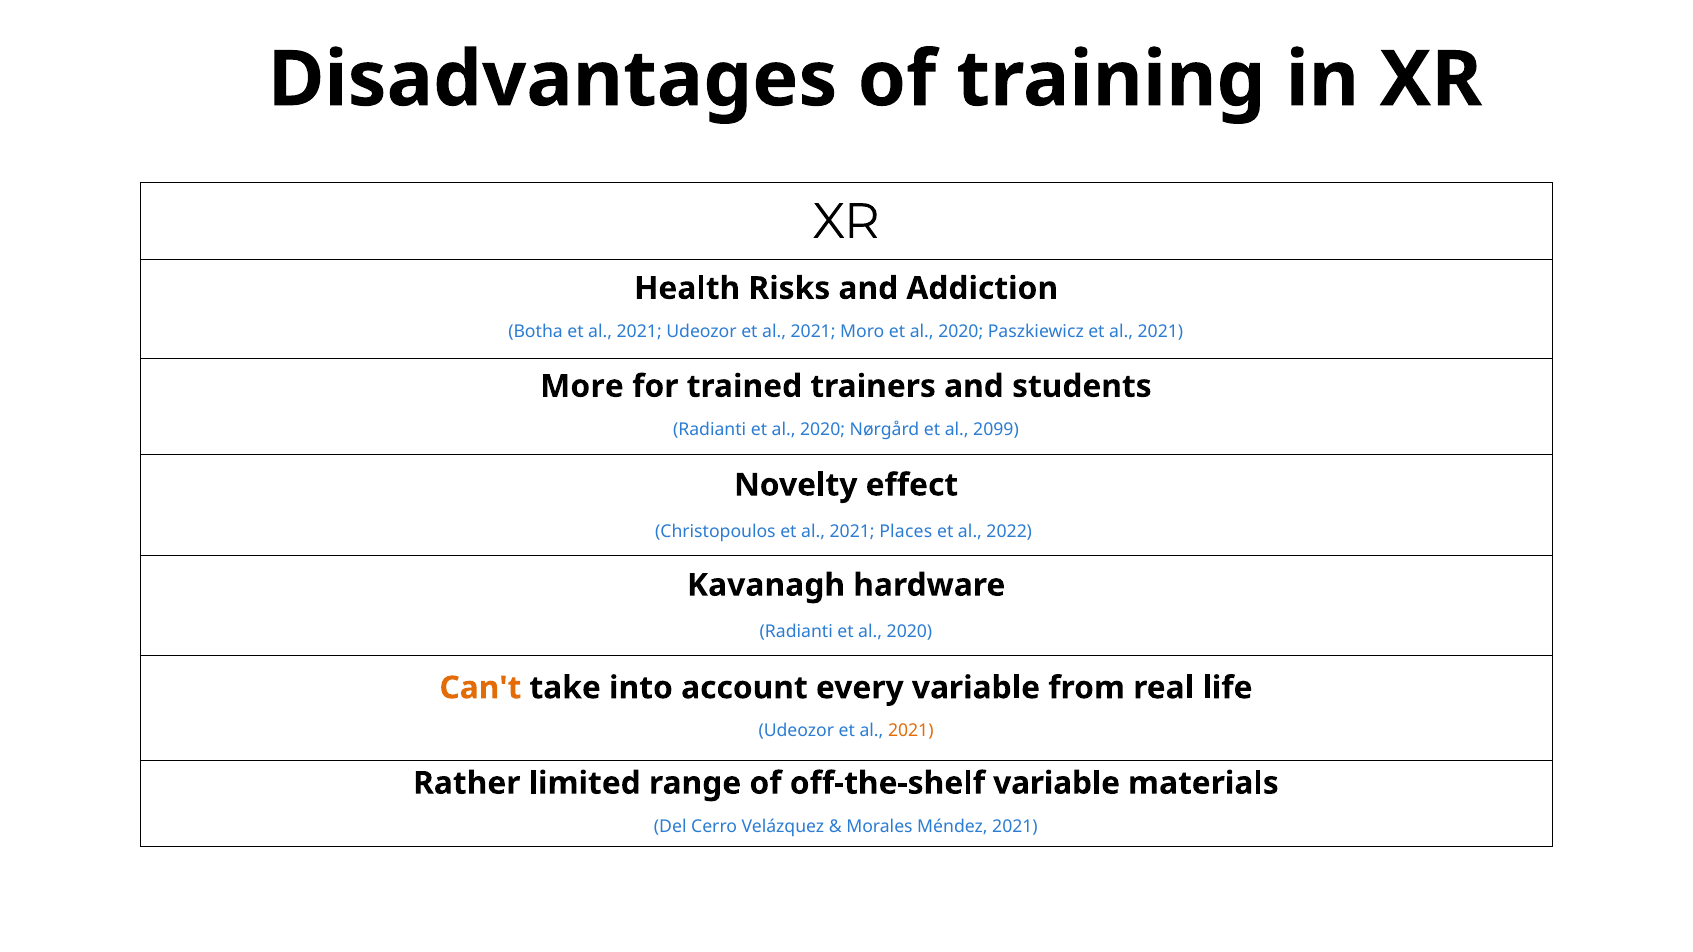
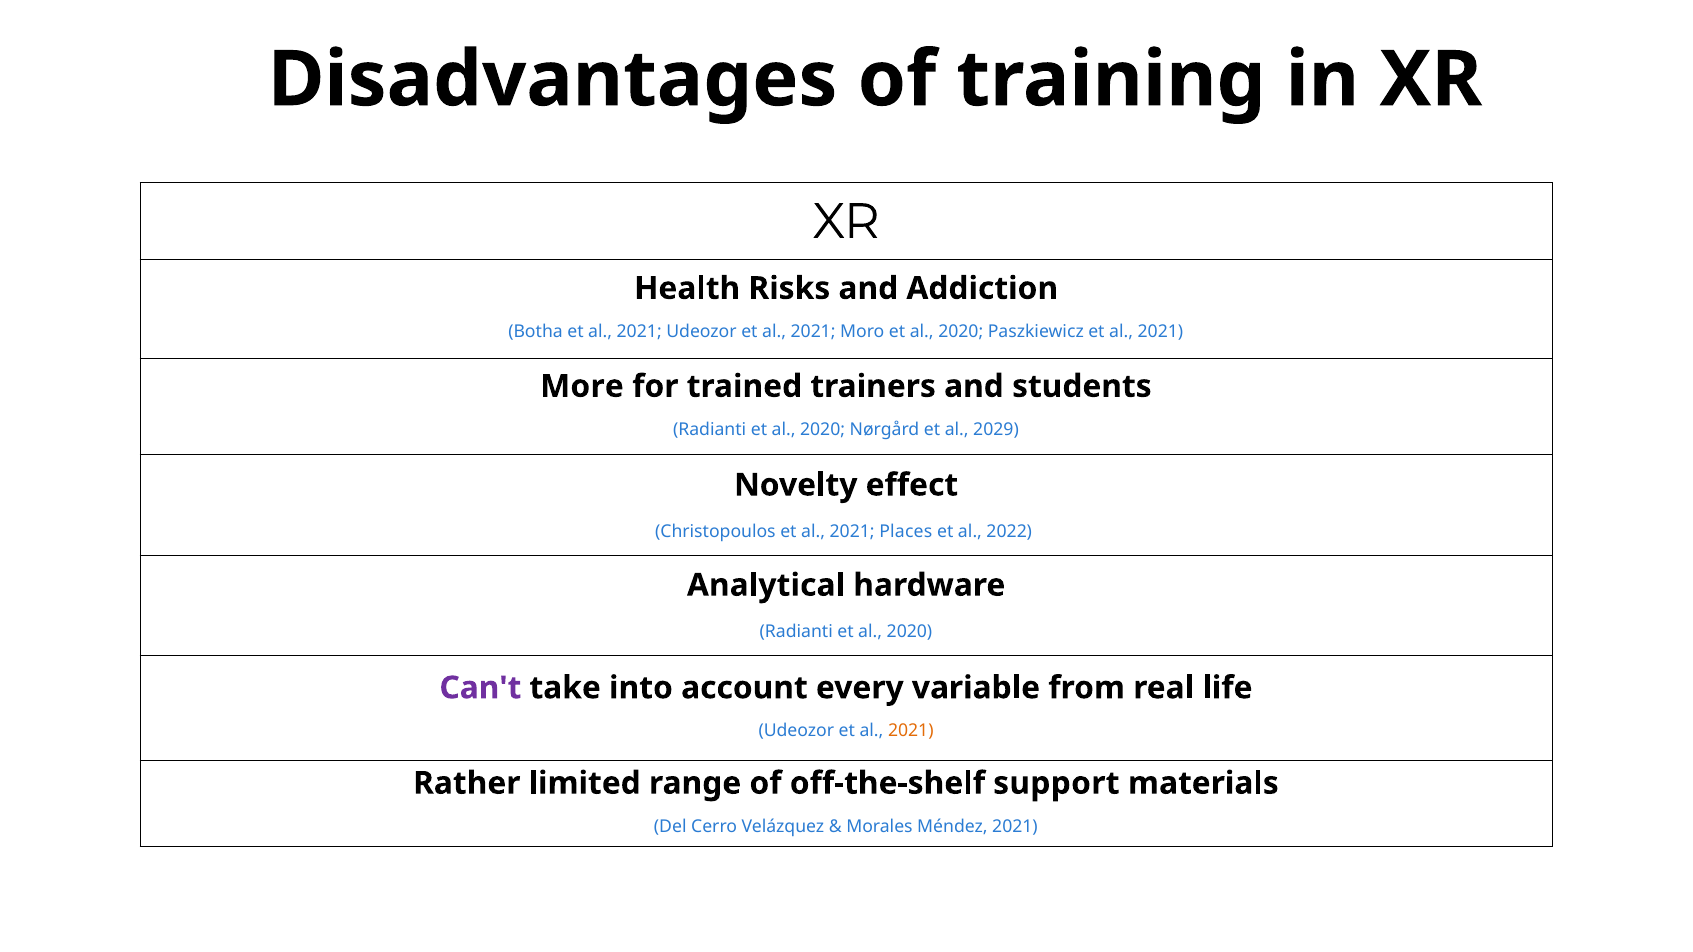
2099: 2099 -> 2029 (996, 430)
Kavanagh: Kavanagh -> Analytical (766, 585)
Can't colour: orange -> purple (480, 688)
off-the-shelf variable: variable -> support (1056, 783)
